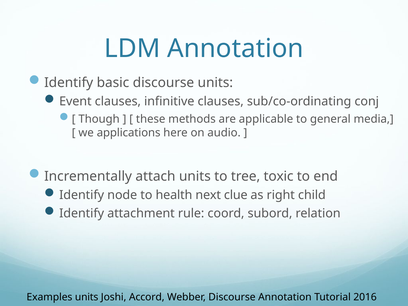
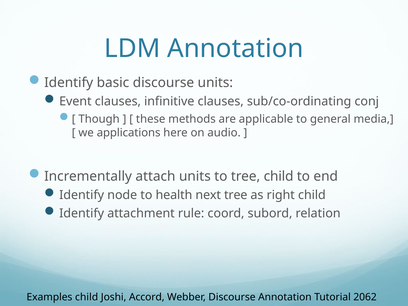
tree toxic: toxic -> child (279, 176)
next clue: clue -> tree (236, 195)
Examples units: units -> child (87, 297)
2016: 2016 -> 2062 (365, 297)
